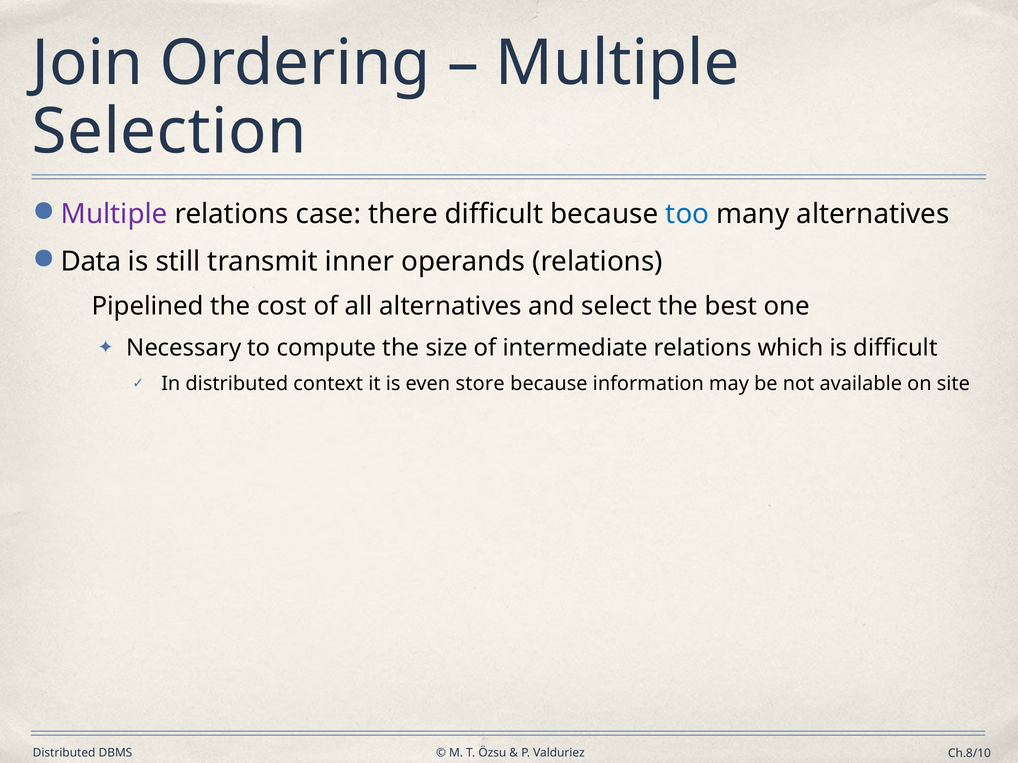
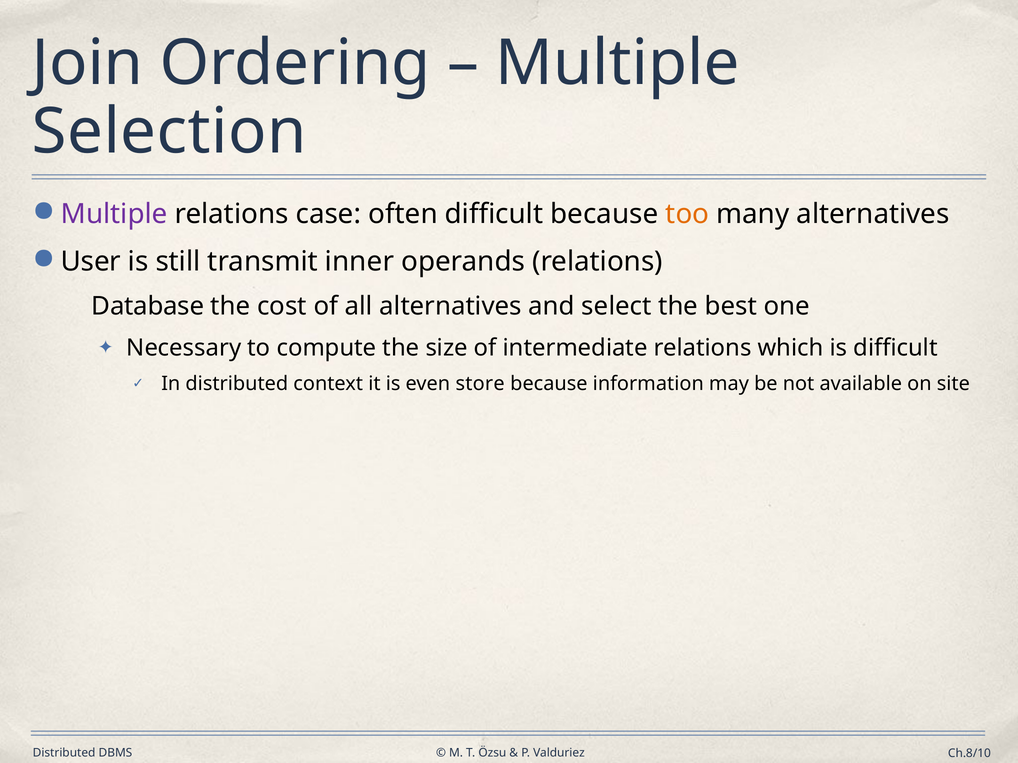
there: there -> often (403, 214)
too colour: blue -> orange (687, 214)
Data: Data -> User (91, 262)
Pipelined: Pipelined -> Database (148, 307)
